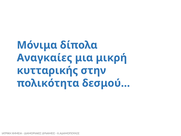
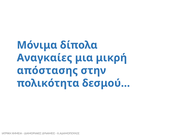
κυτταρικής: κυτταρικής -> απόστασης (47, 70)
